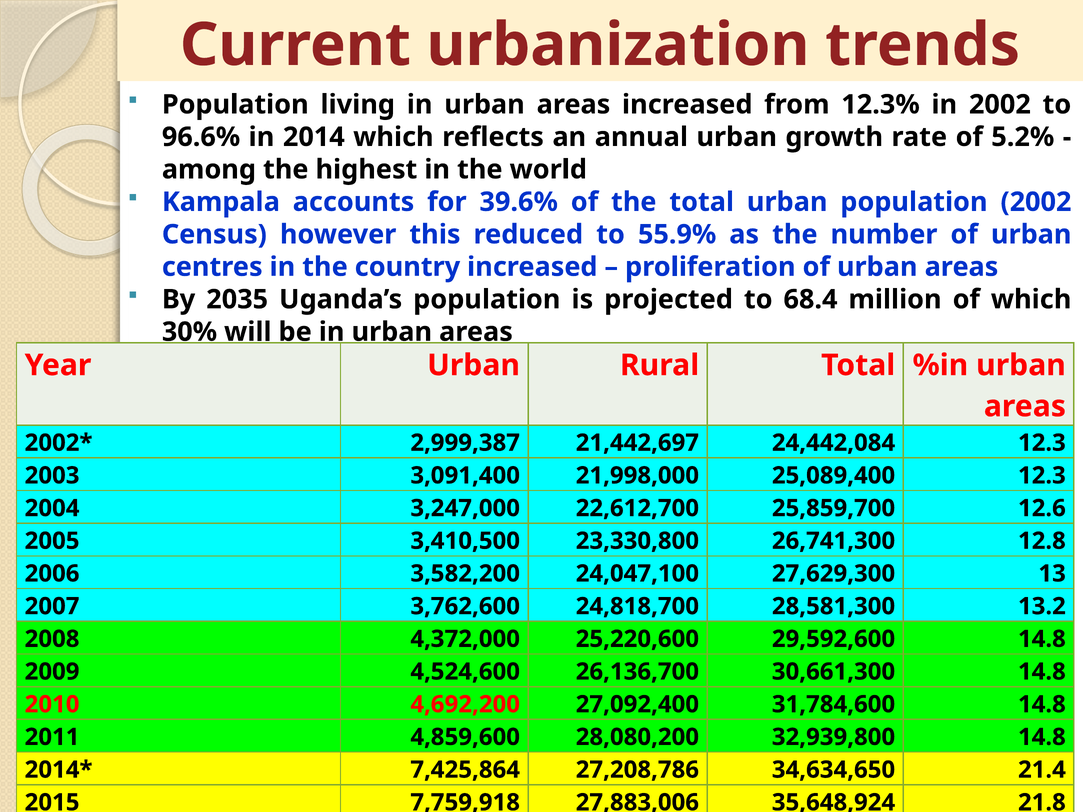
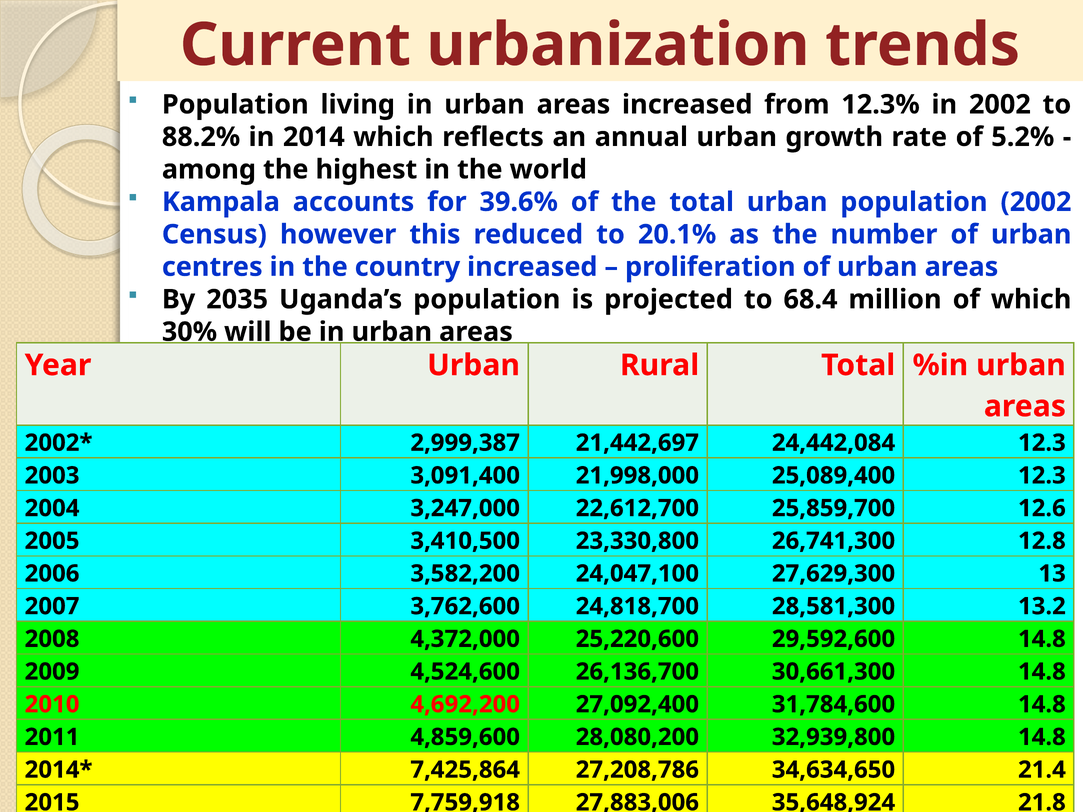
96.6%: 96.6% -> 88.2% (201, 137)
55.9%: 55.9% -> 20.1% (677, 235)
